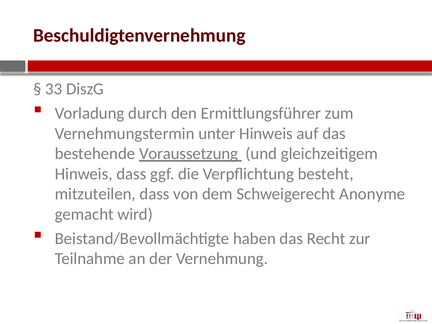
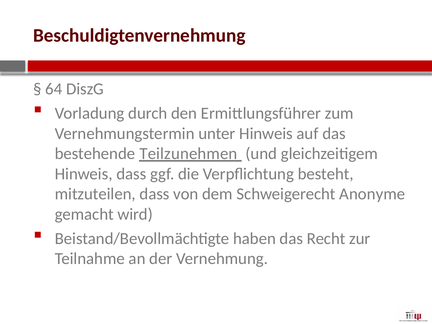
33: 33 -> 64 (54, 89)
Voraussetzung: Voraussetzung -> Teilzunehmen (188, 154)
